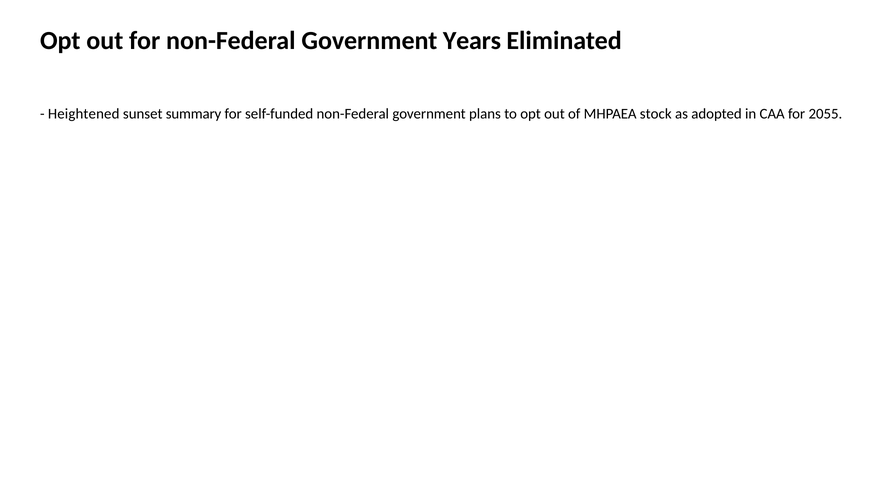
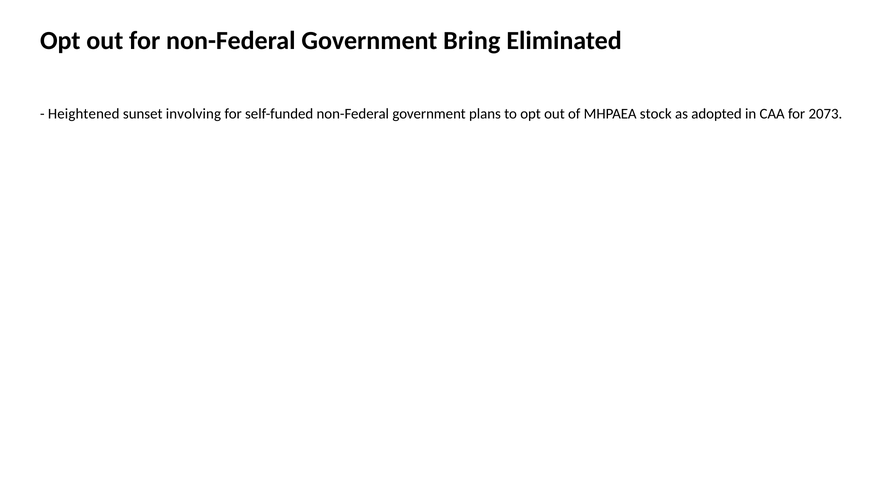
Years: Years -> Bring (472, 41)
summary: summary -> involving (193, 114)
2055: 2055 -> 2073 (825, 114)
